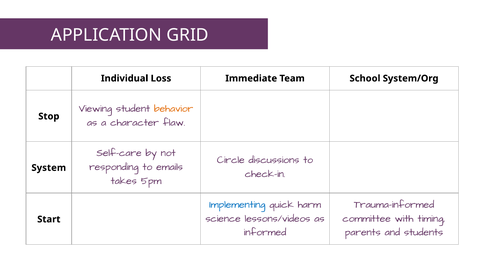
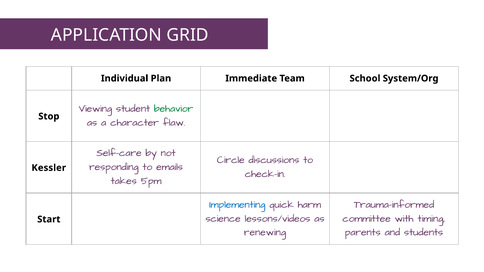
Loss: Loss -> Plan (161, 78)
behavior colour: orange -> green (174, 109)
System: System -> Kessler (49, 168)
informed: informed -> renewing (265, 233)
